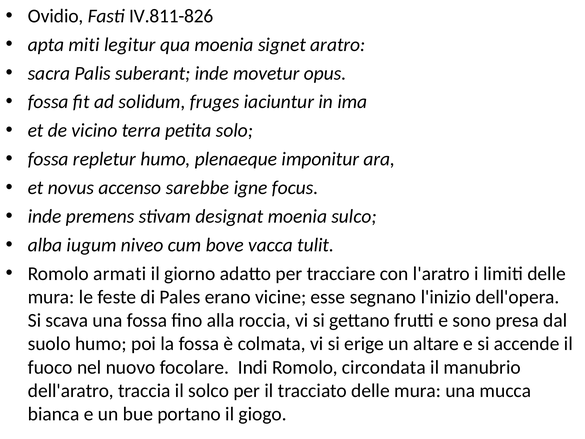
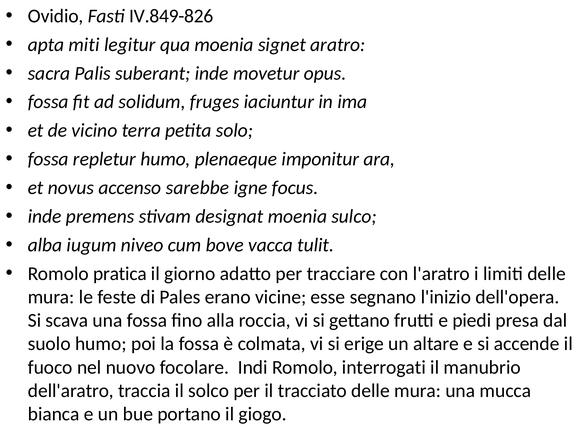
IV.811-826: IV.811-826 -> IV.849-826 (171, 16)
armati: armati -> pratica (120, 273)
sono: sono -> piedi (472, 320)
circondata: circondata -> interrogati (384, 367)
